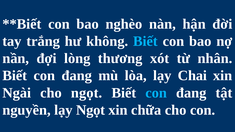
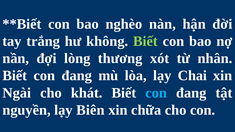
Biết colour: light blue -> light green (145, 41)
cho ngọt: ngọt -> khát (87, 93)
lạy Ngọt: Ngọt -> Biên (90, 110)
